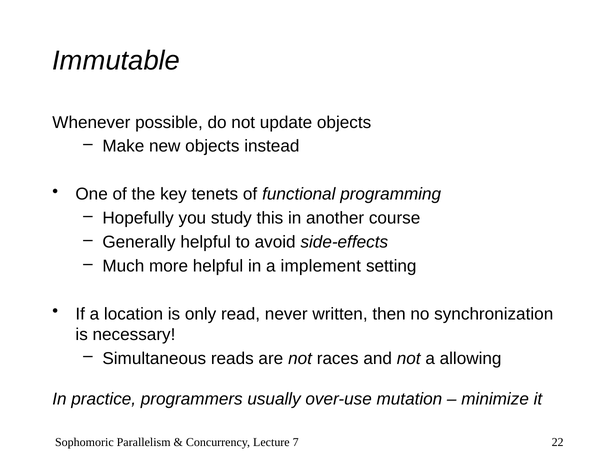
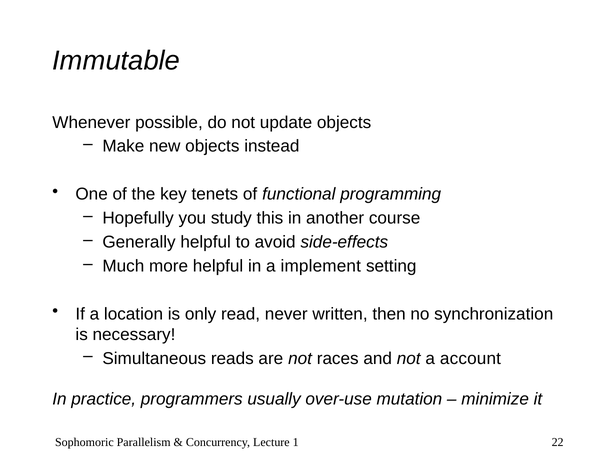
allowing: allowing -> account (470, 359)
7: 7 -> 1 (296, 442)
